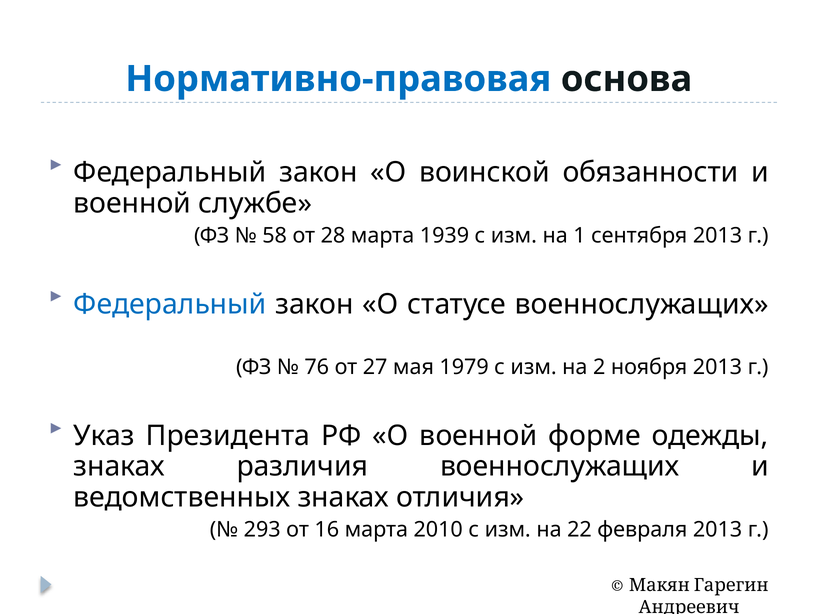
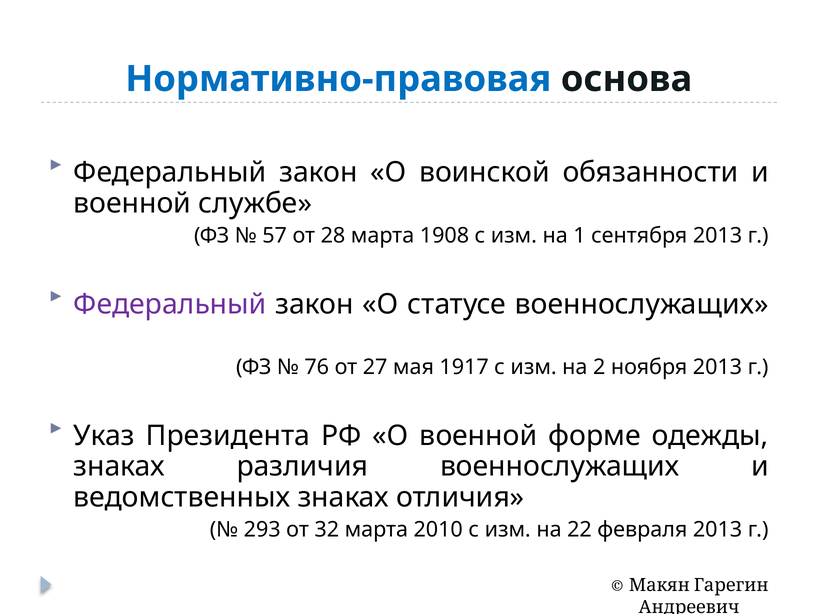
58: 58 -> 57 (275, 235)
1939: 1939 -> 1908 (444, 235)
Федеральный colour: blue -> purple (170, 304)
1979: 1979 -> 1917 (464, 367)
16: 16 -> 32 (327, 529)
